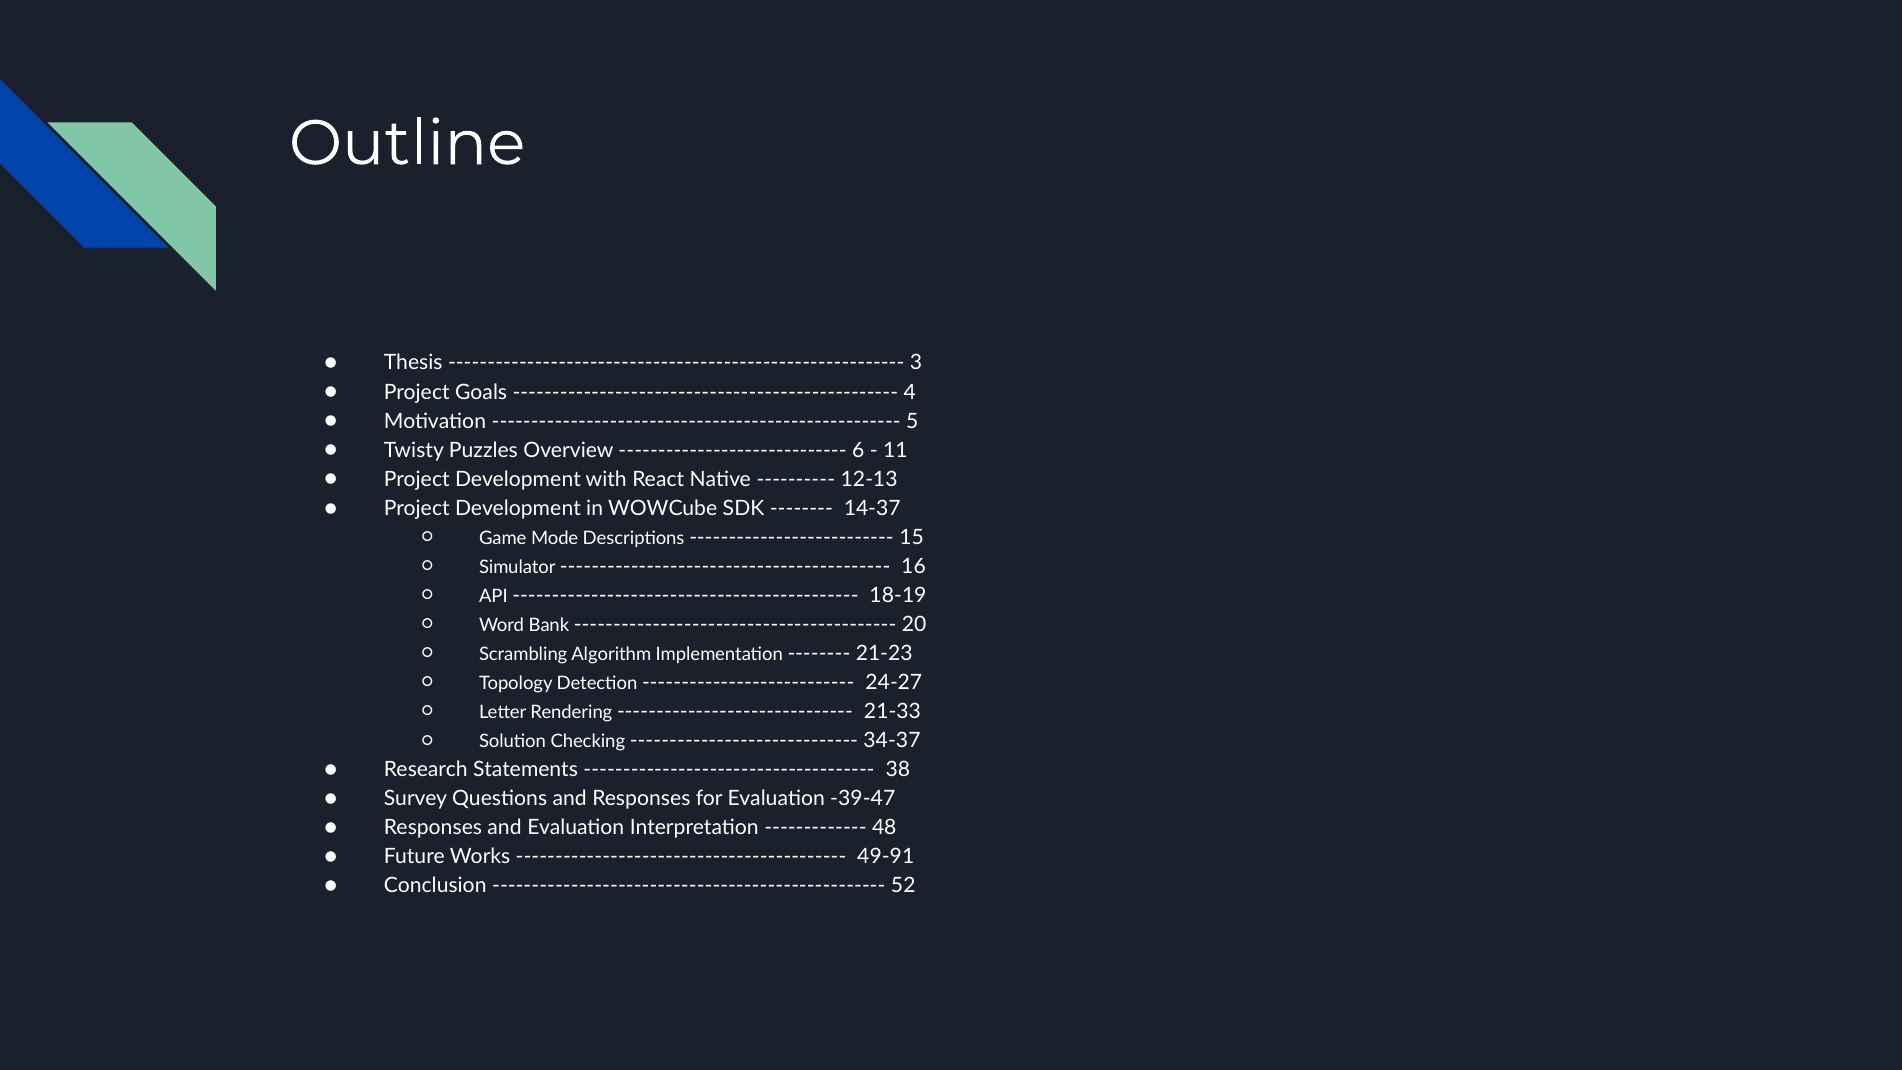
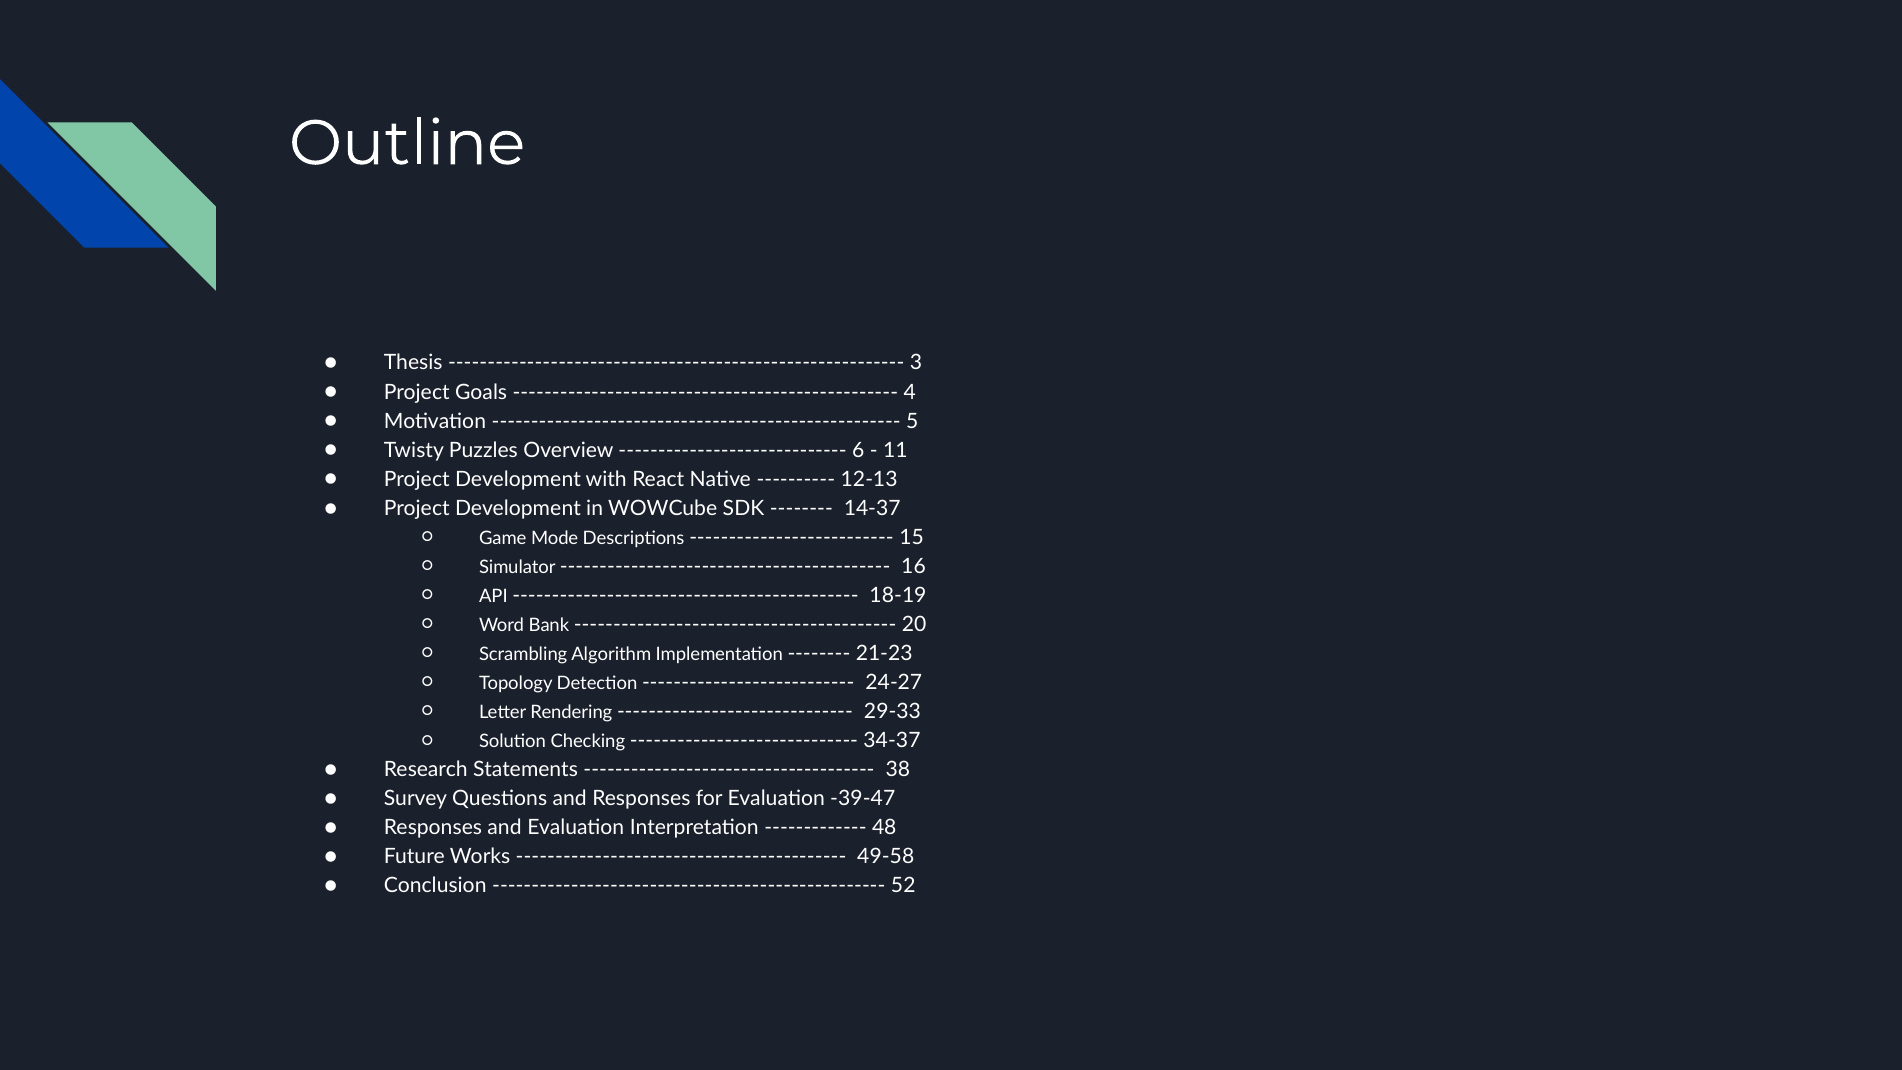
21-33: 21-33 -> 29-33 (892, 712)
49-91: 49-91 -> 49-58 (886, 857)
